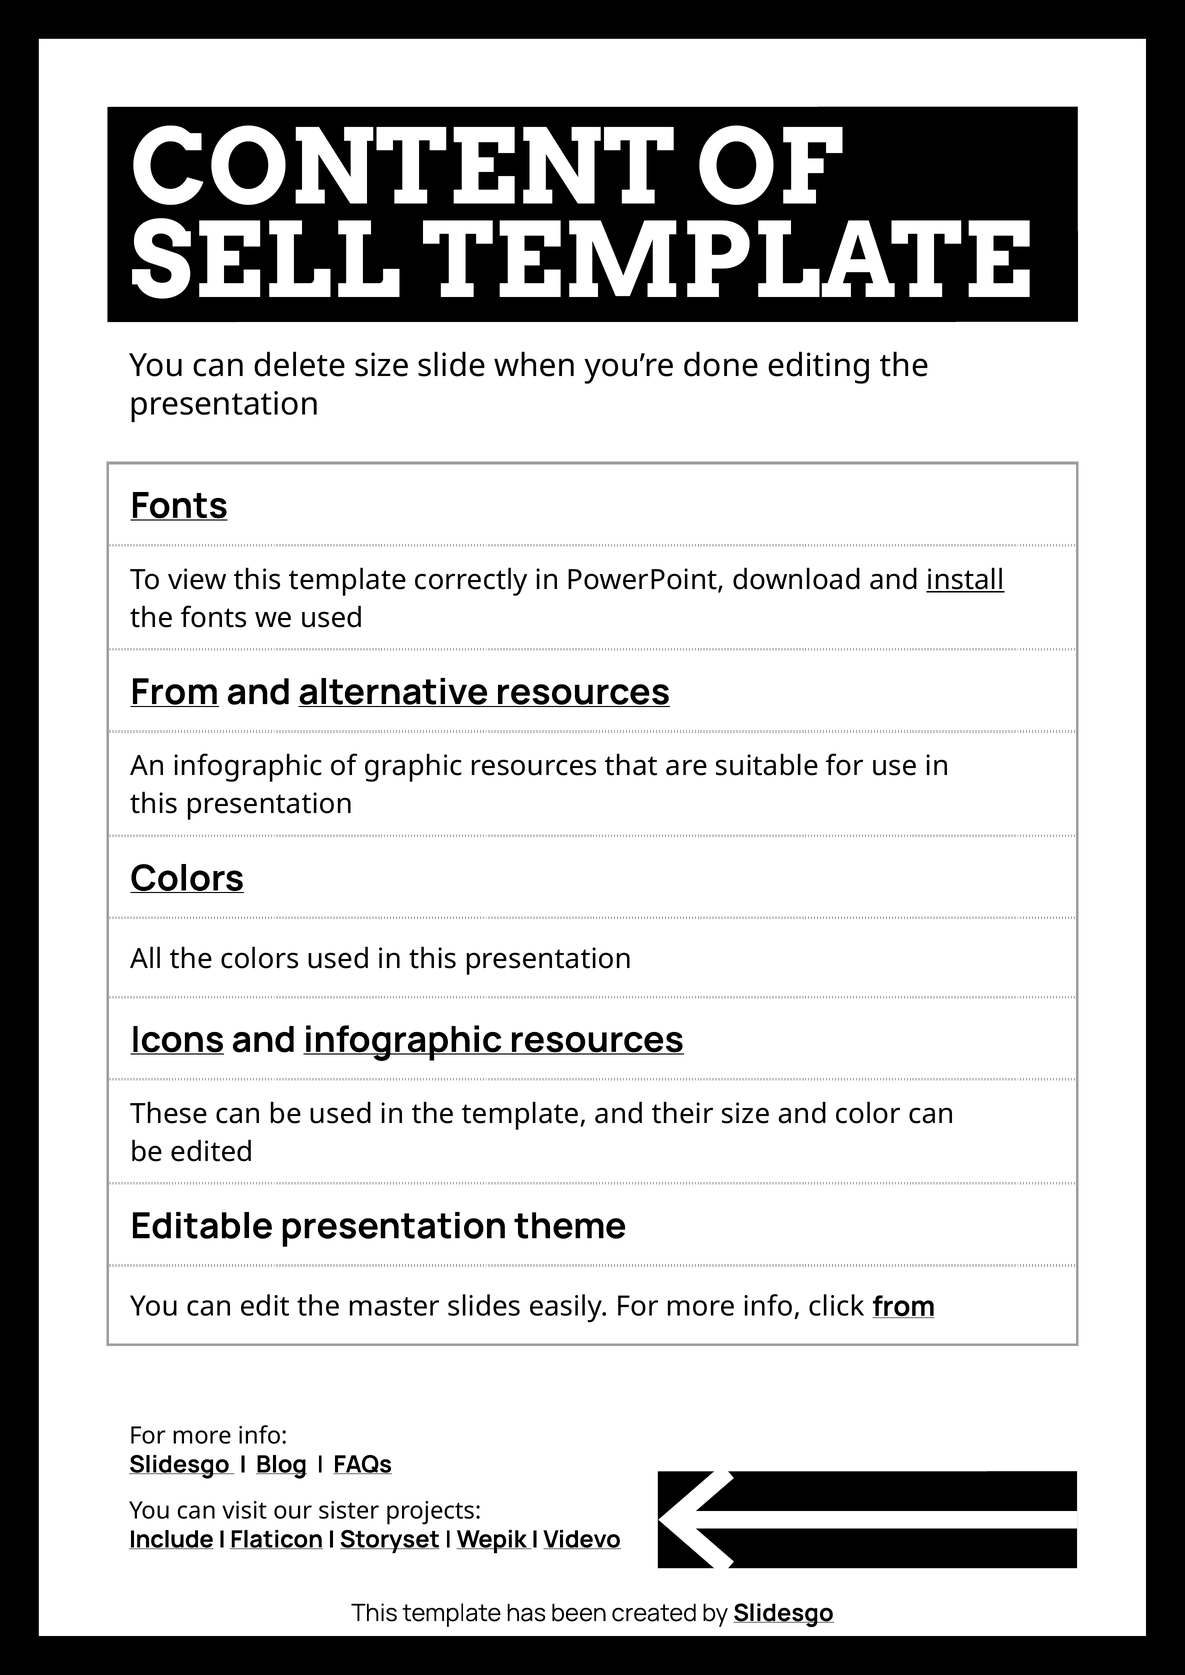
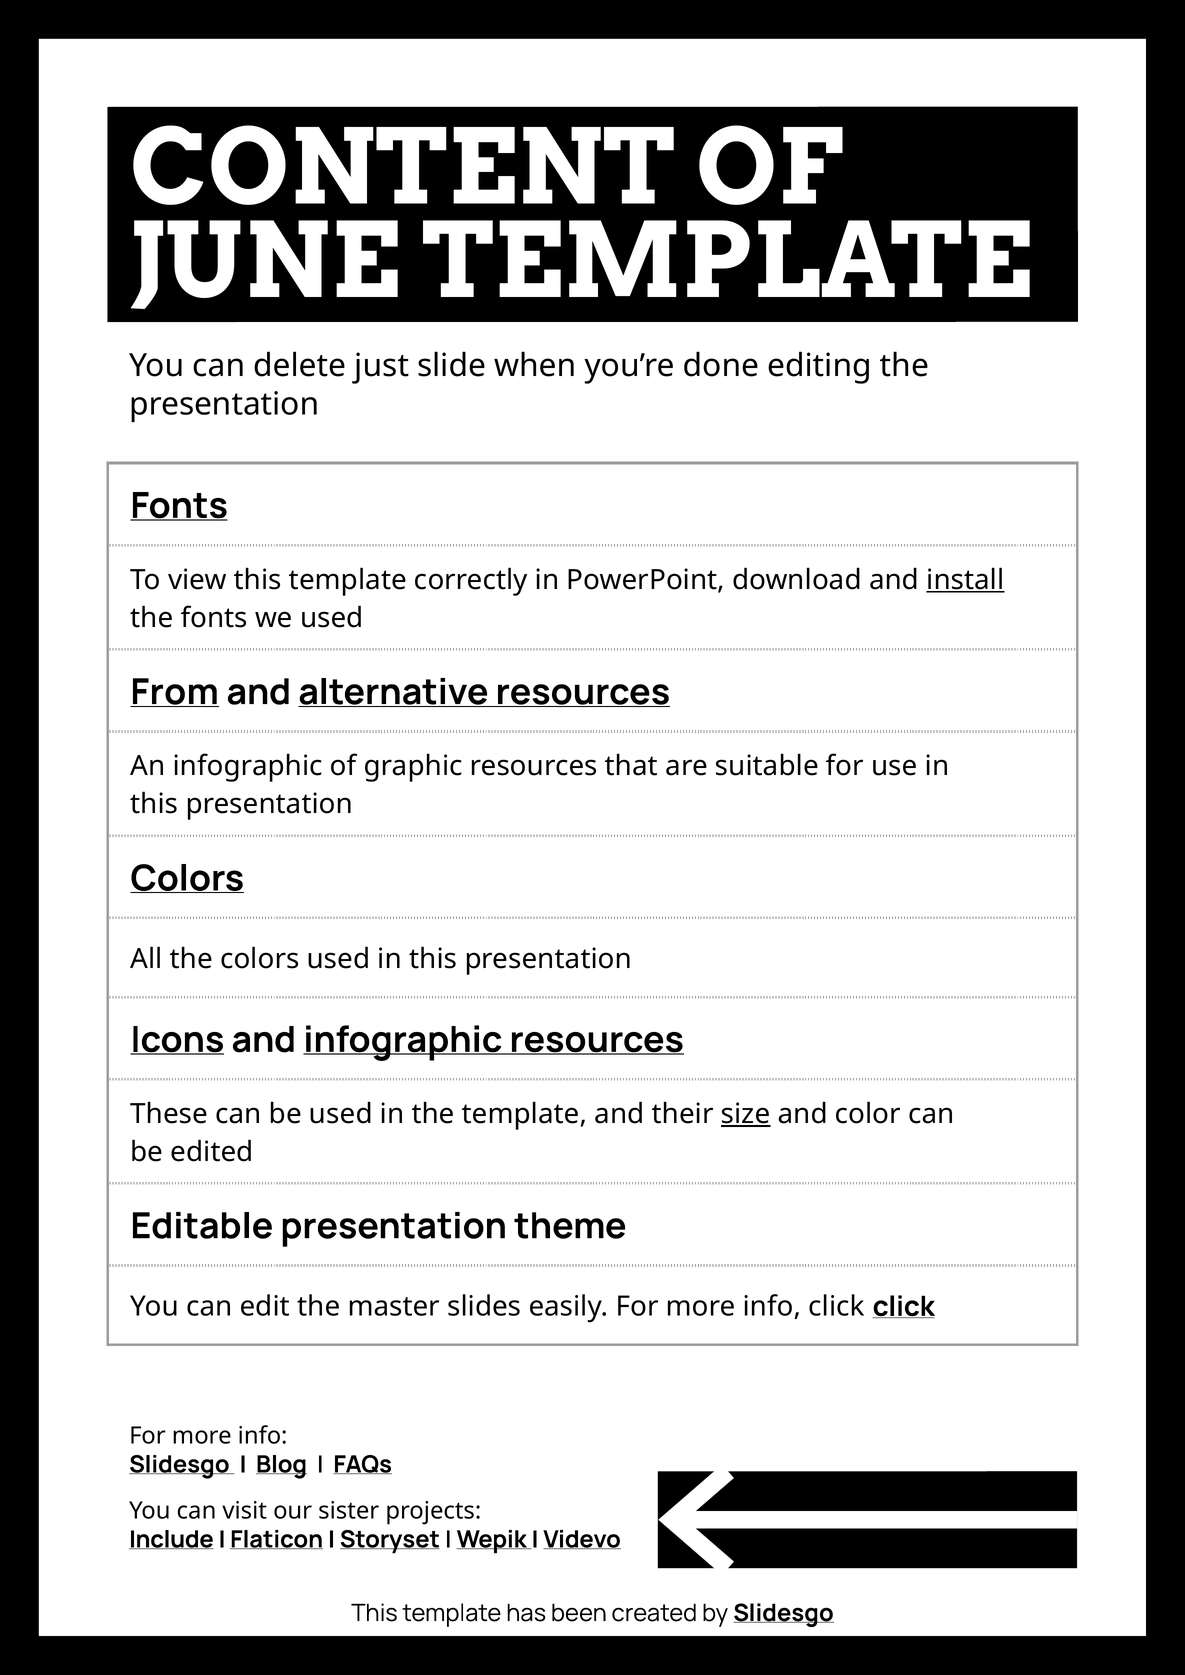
SELL: SELL -> JUNE (265, 263)
delete size: size -> just (382, 366)
size underline: none -> present (746, 1115)
click from: from -> click (904, 1307)
